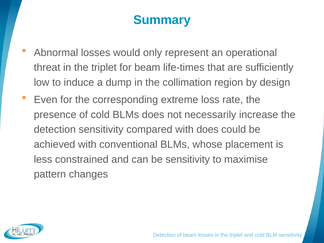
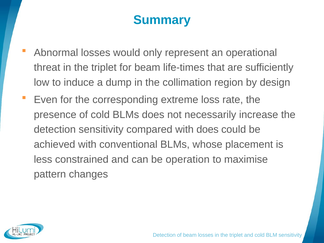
be sensitivity: sensitivity -> operation (188, 159)
